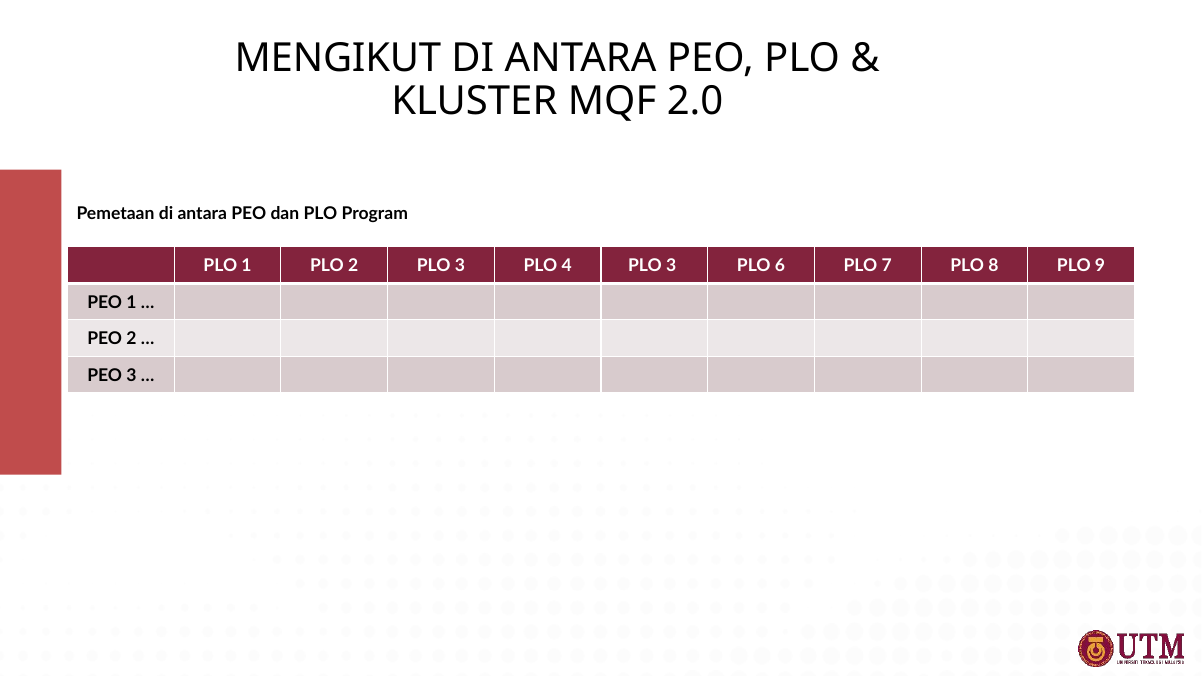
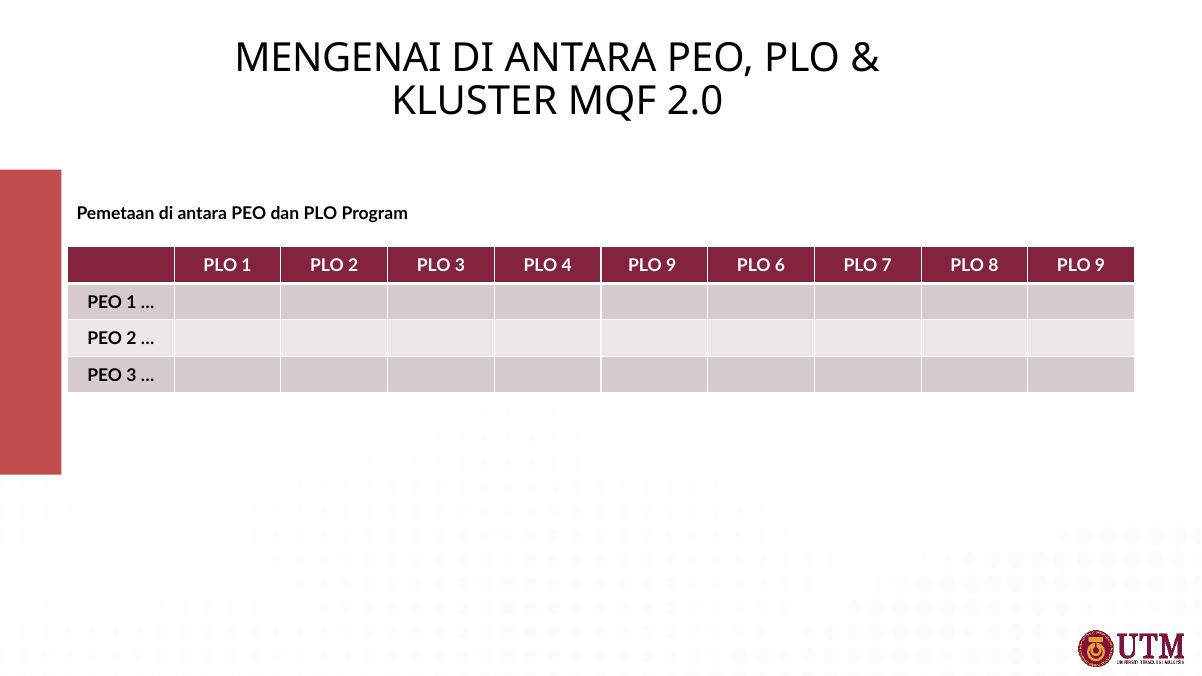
MENGIKUT: MENGIKUT -> MENGENAI (338, 58)
4 PLO 3: 3 -> 9 (671, 266)
